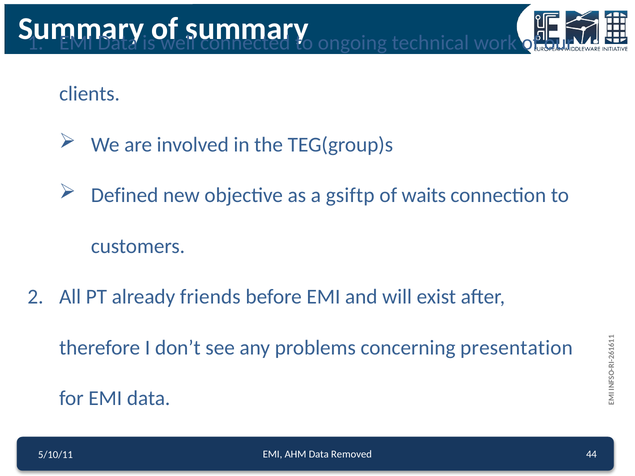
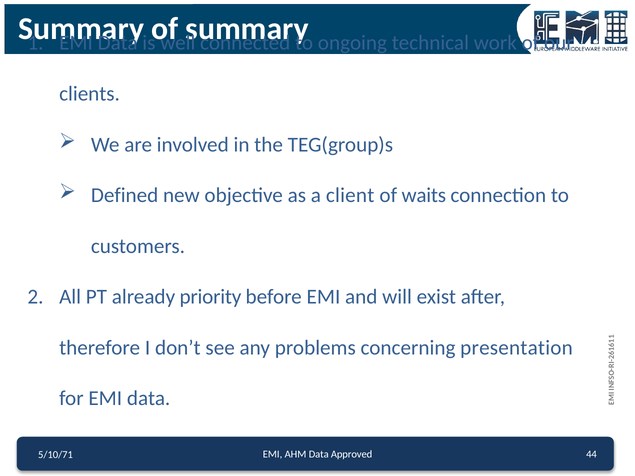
gsiftp: gsiftp -> client (350, 195)
friends: friends -> priority (210, 297)
Removed: Removed -> Approved (352, 455)
5/10/11: 5/10/11 -> 5/10/71 (56, 455)
